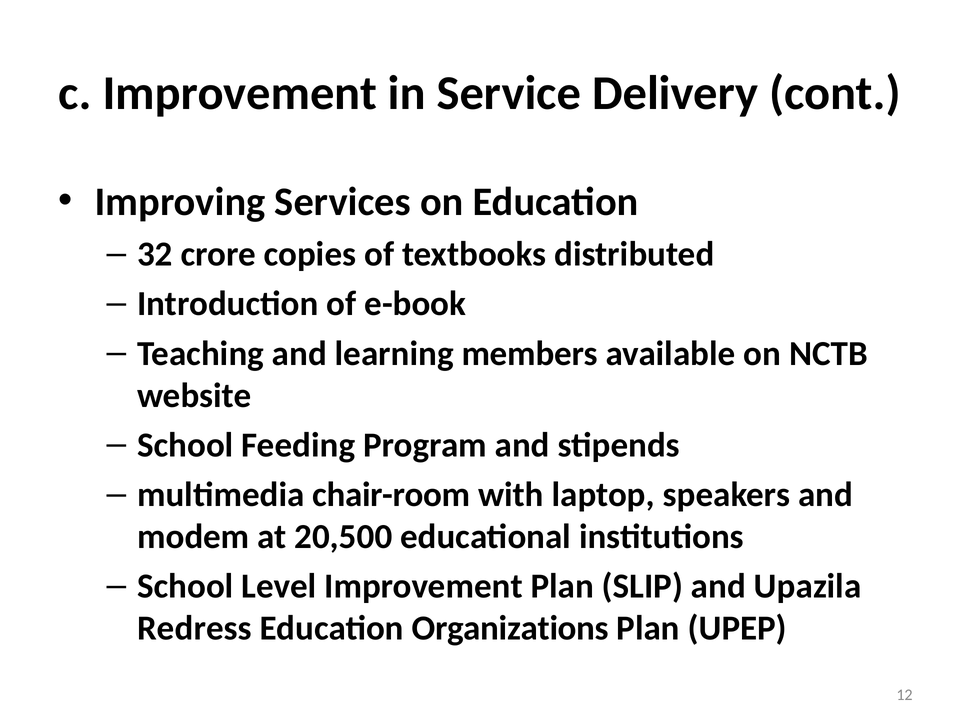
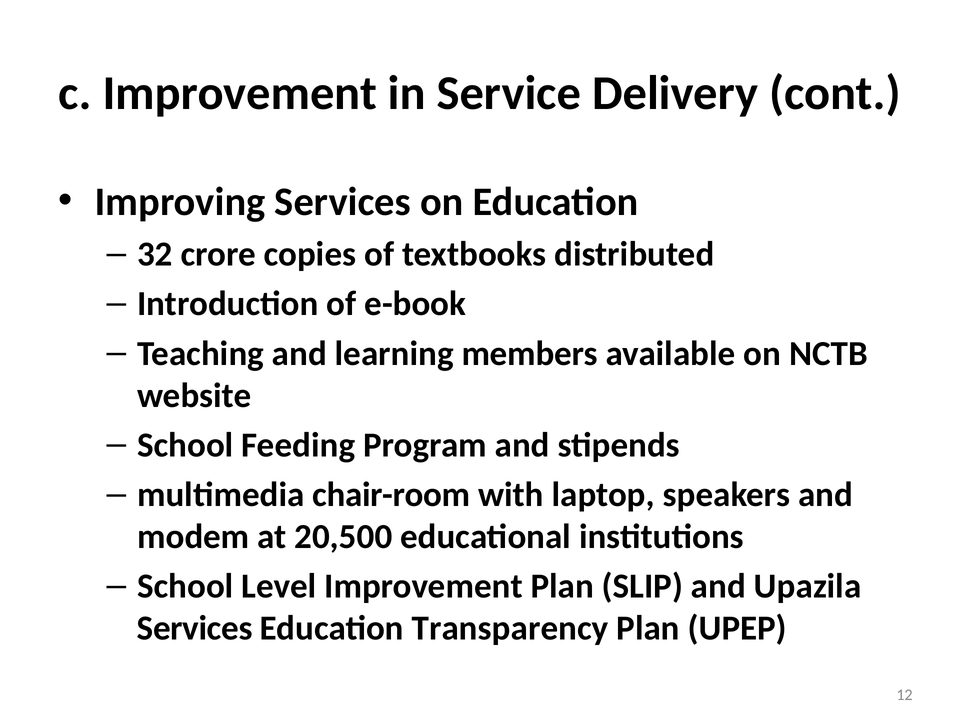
Redress: Redress -> Services (195, 629)
Organizations: Organizations -> Transparency (510, 629)
